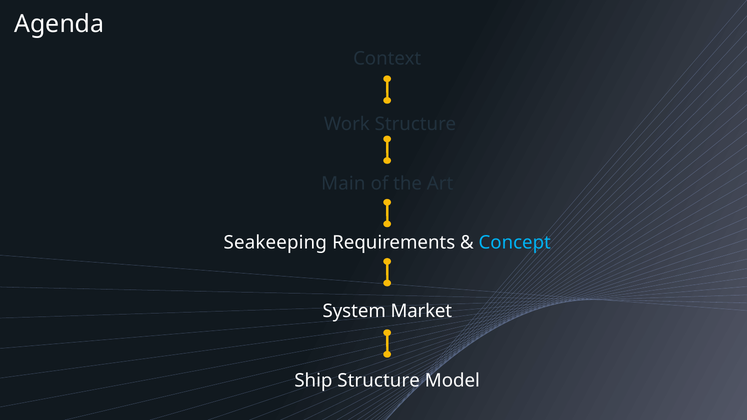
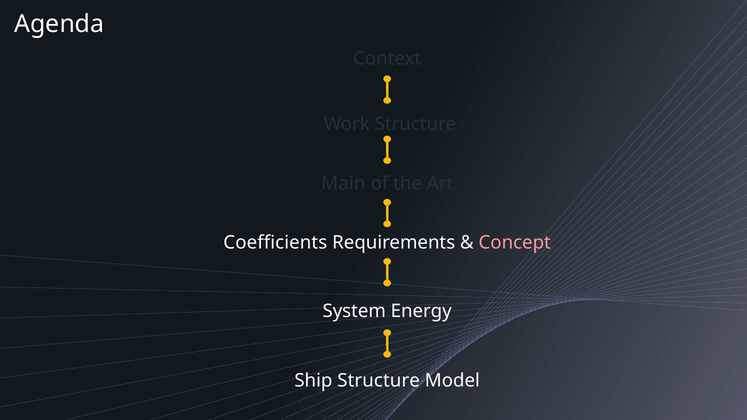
Seakeeping: Seakeeping -> Coefficients (275, 243)
Concept colour: light blue -> pink (515, 243)
Market: Market -> Energy (421, 311)
